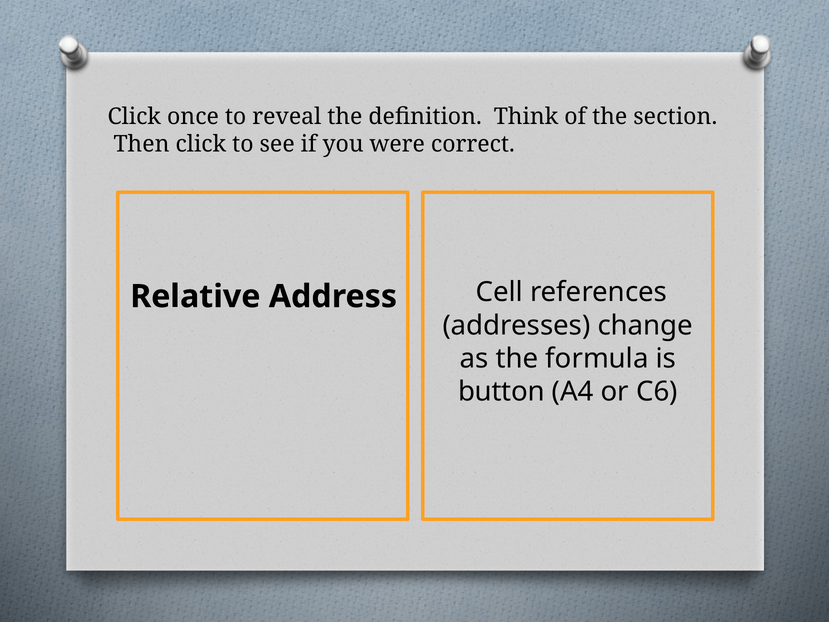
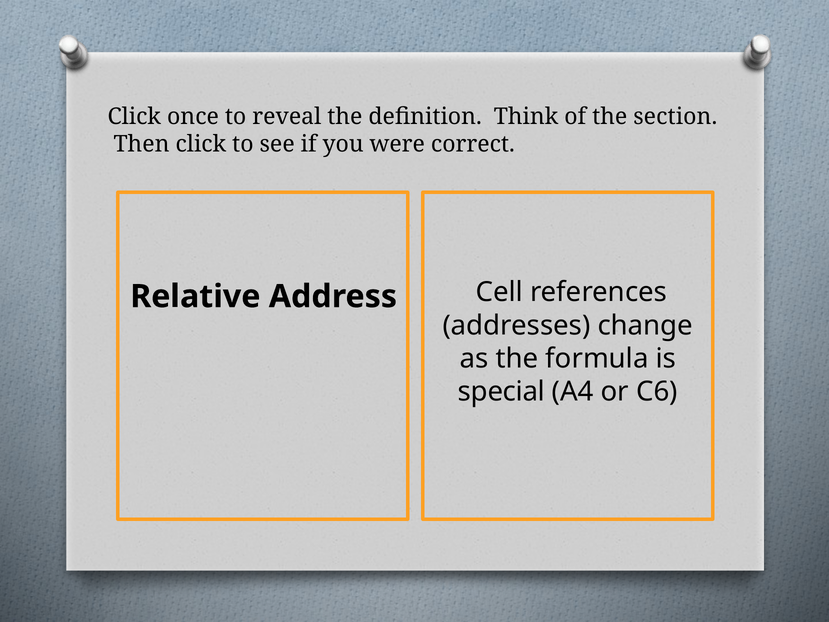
button: button -> special (501, 392)
